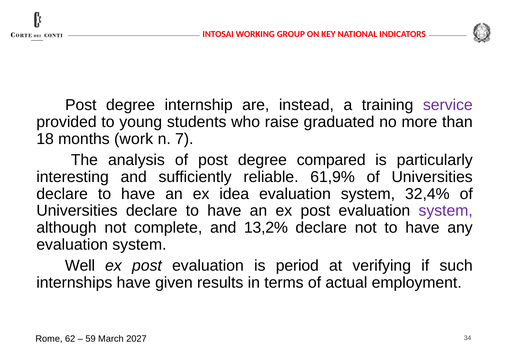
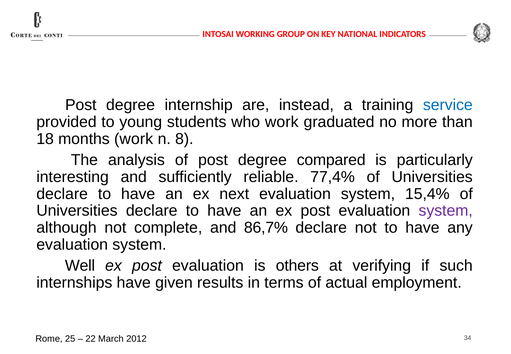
service colour: purple -> blue (448, 105)
who raise: raise -> work (282, 122)
7: 7 -> 8 (184, 139)
61,9%: 61,9% -> 77,4% (333, 177)
idea: idea -> next (234, 194)
32,4%: 32,4% -> 15,4% (427, 194)
13,2%: 13,2% -> 86,7% (266, 228)
period: period -> others (297, 266)
62: 62 -> 25 (70, 338)
59: 59 -> 22 (91, 338)
2027: 2027 -> 2012 (136, 338)
